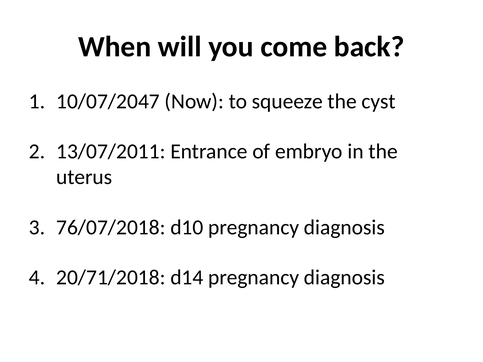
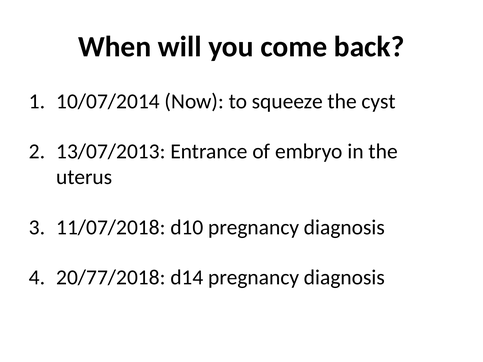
10/07/2047: 10/07/2047 -> 10/07/2014 (108, 101)
13/07/2011: 13/07/2011 -> 13/07/2013 (111, 152)
76/07/2018: 76/07/2018 -> 11/07/2018 (111, 227)
20/71/2018: 20/71/2018 -> 20/77/2018 (111, 278)
